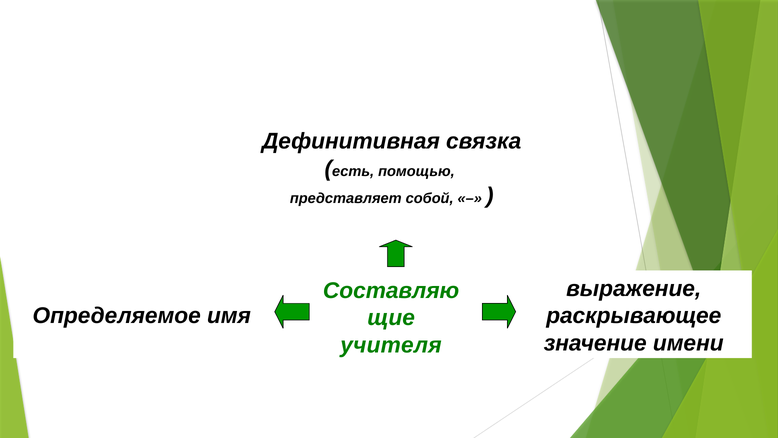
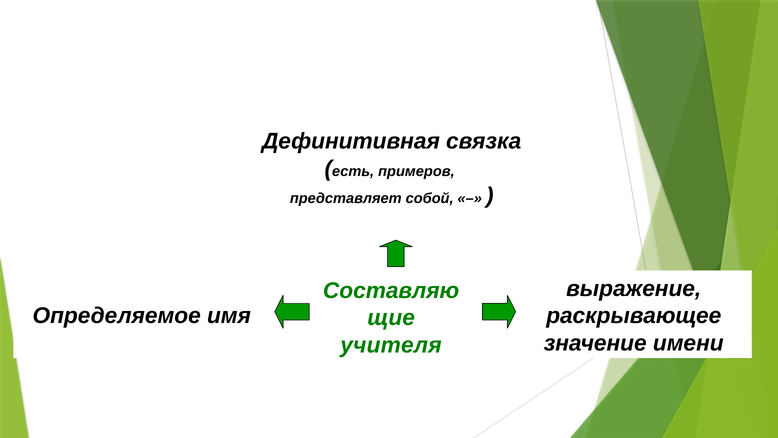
помощью: помощью -> примеров (416, 171)
